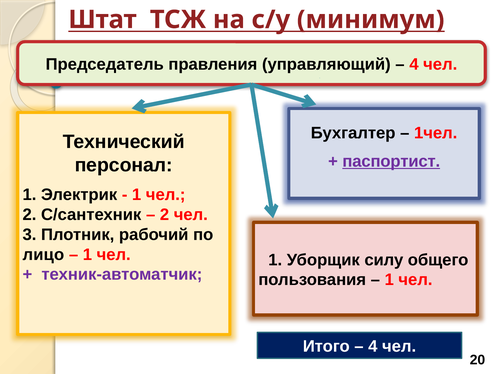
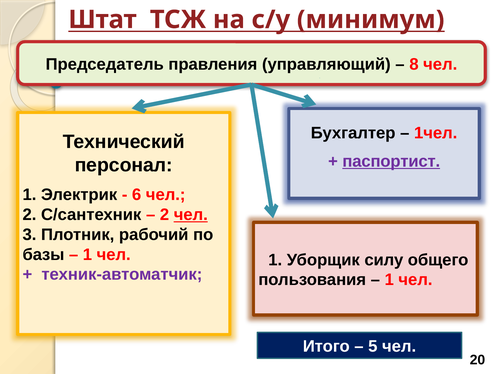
4: 4 -> 8 (414, 64)
1: 1 -> 6 (137, 195)
чел underline: none -> present (191, 215)
лицо: лицо -> базы (43, 255)
4: 4 -> 5 (373, 347)
